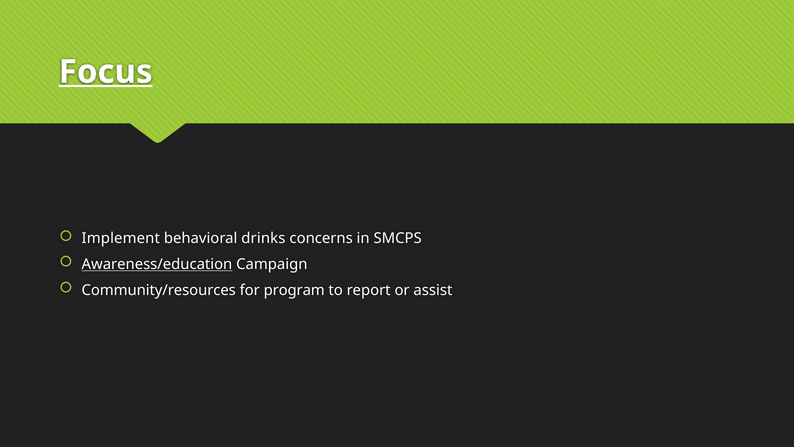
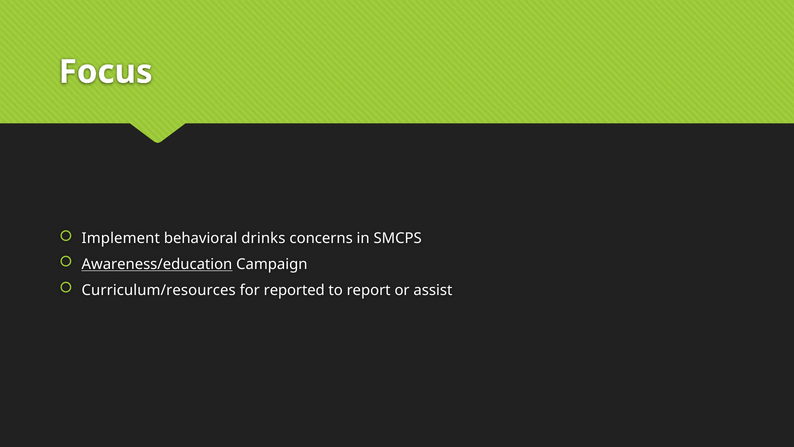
Focus underline: present -> none (106, 72)
Community/resources: Community/resources -> Curriculum/resources (159, 290)
program: program -> reported (294, 290)
